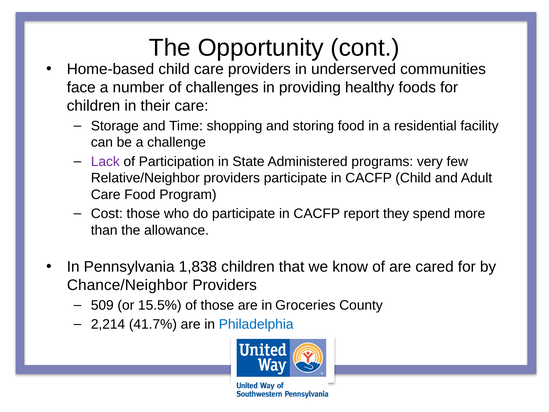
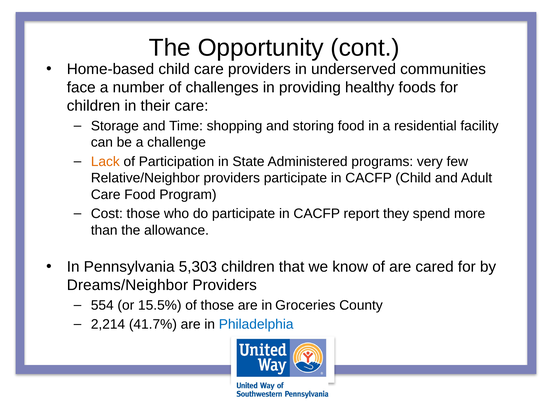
Lack colour: purple -> orange (105, 161)
1,838: 1,838 -> 5,303 (198, 267)
Chance/Neighbor: Chance/Neighbor -> Dreams/Neighbor (127, 285)
509: 509 -> 554 (102, 305)
